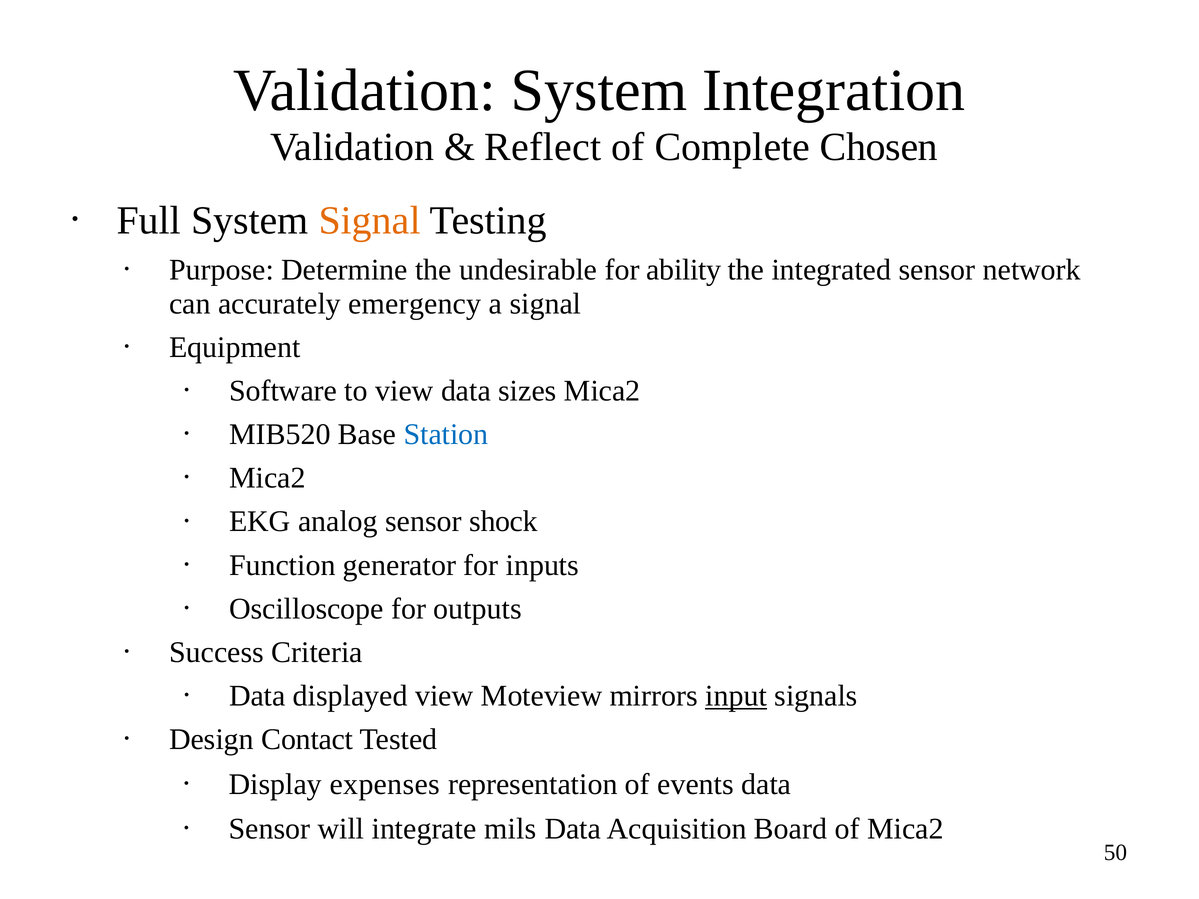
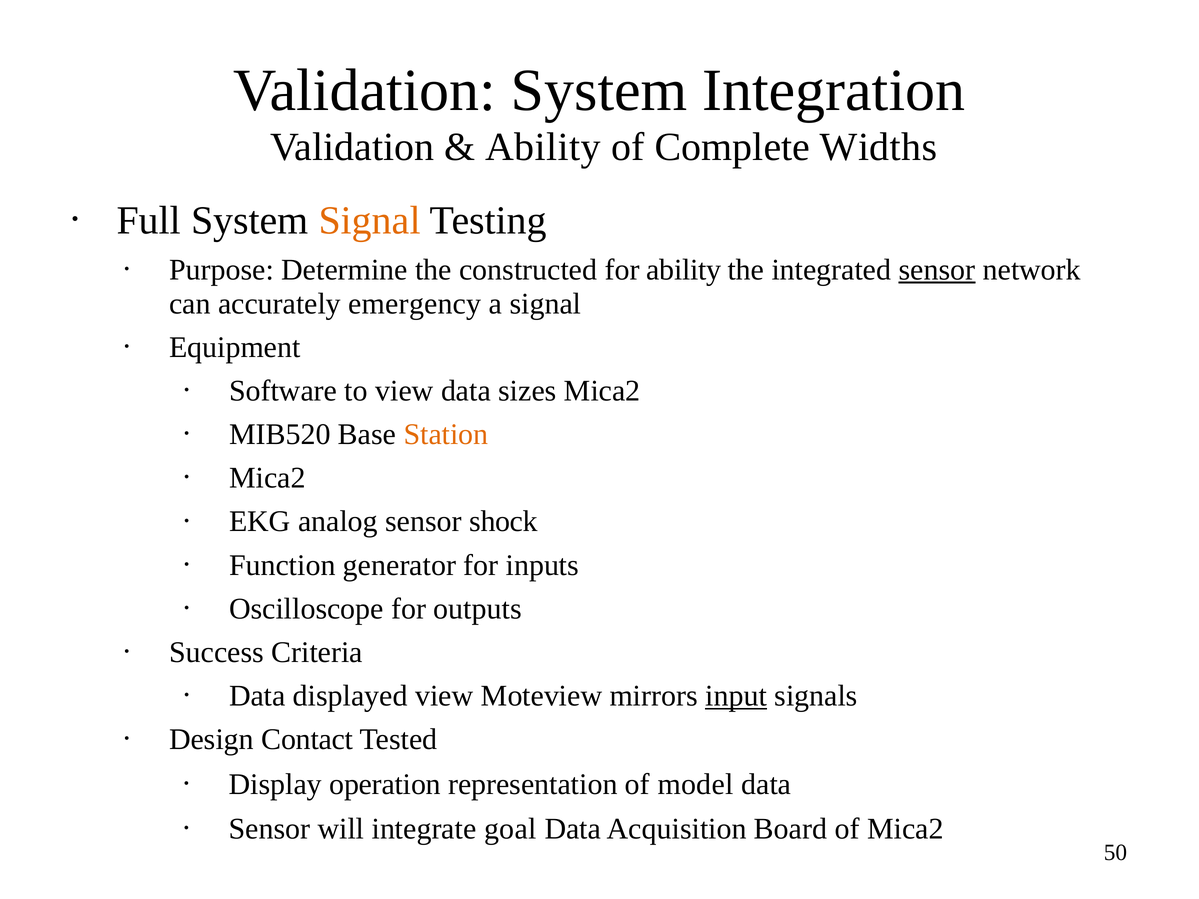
Reflect: Reflect -> Ability (543, 147)
Chosen: Chosen -> Widths (879, 147)
undesirable: undesirable -> constructed (528, 270)
sensor underline: none -> present (937, 270)
Station colour: blue -> orange (446, 435)
expenses: expenses -> operation (385, 784)
events: events -> model (696, 784)
mils: mils -> goal (510, 829)
